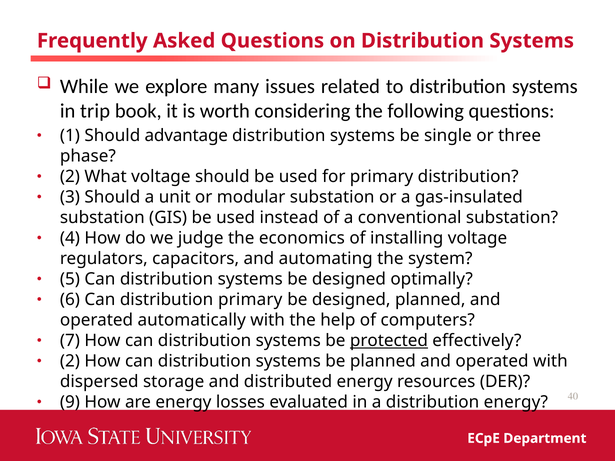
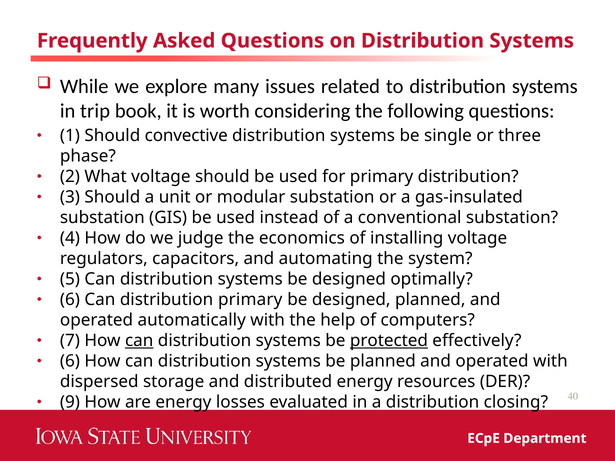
advantage: advantage -> convective (186, 136)
can underline: none -> present (139, 341)
2: 2 -> 6 (70, 361)
distribution energy: energy -> closing (516, 402)
